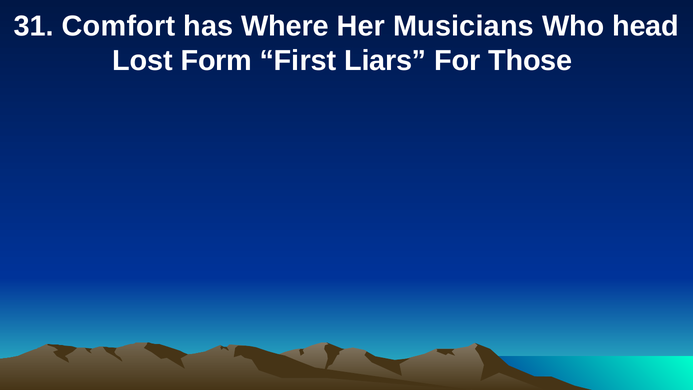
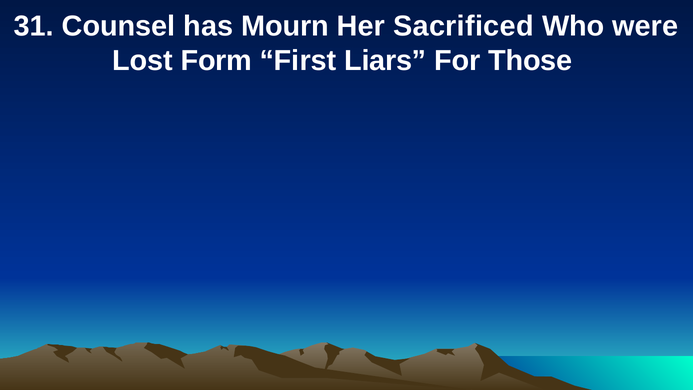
Comfort: Comfort -> Counsel (119, 26)
Where: Where -> Mourn (285, 26)
Musicians: Musicians -> Sacrificed (463, 26)
head: head -> were (645, 26)
